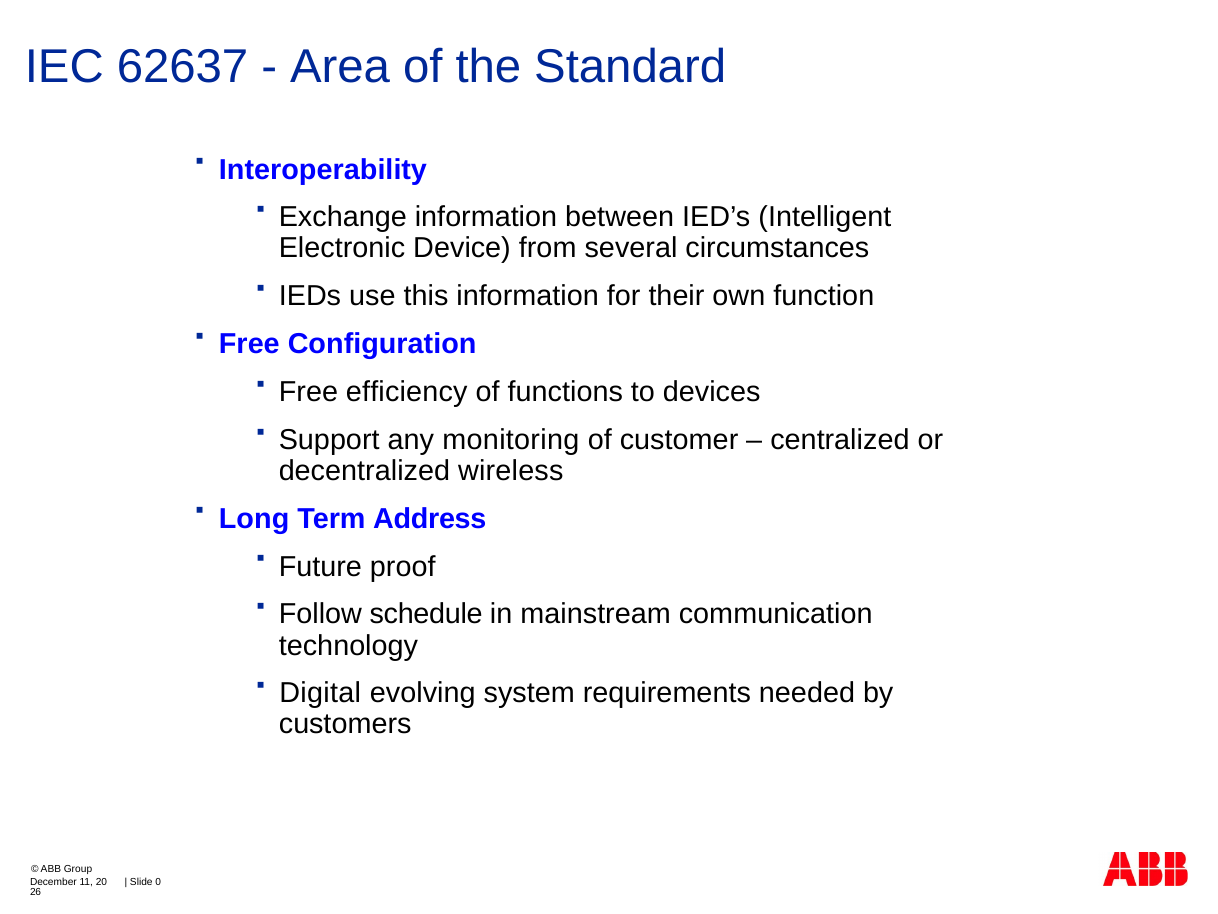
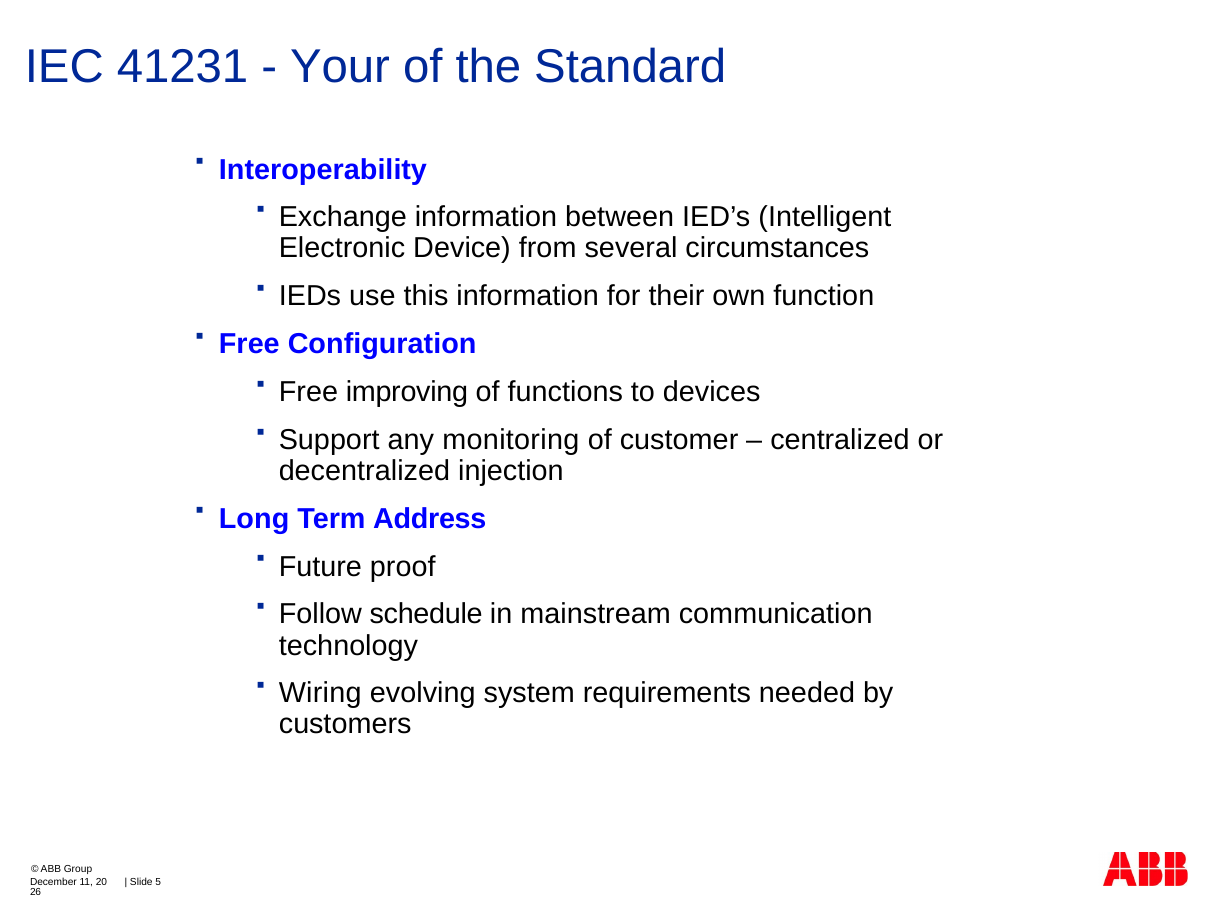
62637: 62637 -> 41231 (183, 67)
Area: Area -> Your (340, 67)
efficiency: efficiency -> improving (407, 392)
wireless: wireless -> injection (511, 471)
Digital: Digital -> Wiring (320, 693)
0: 0 -> 5 (158, 881)
